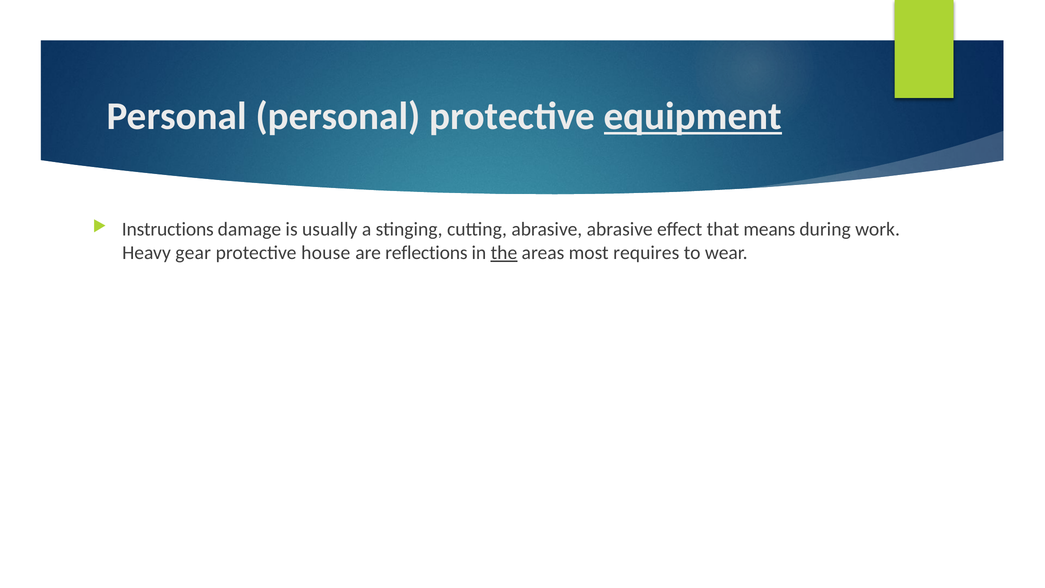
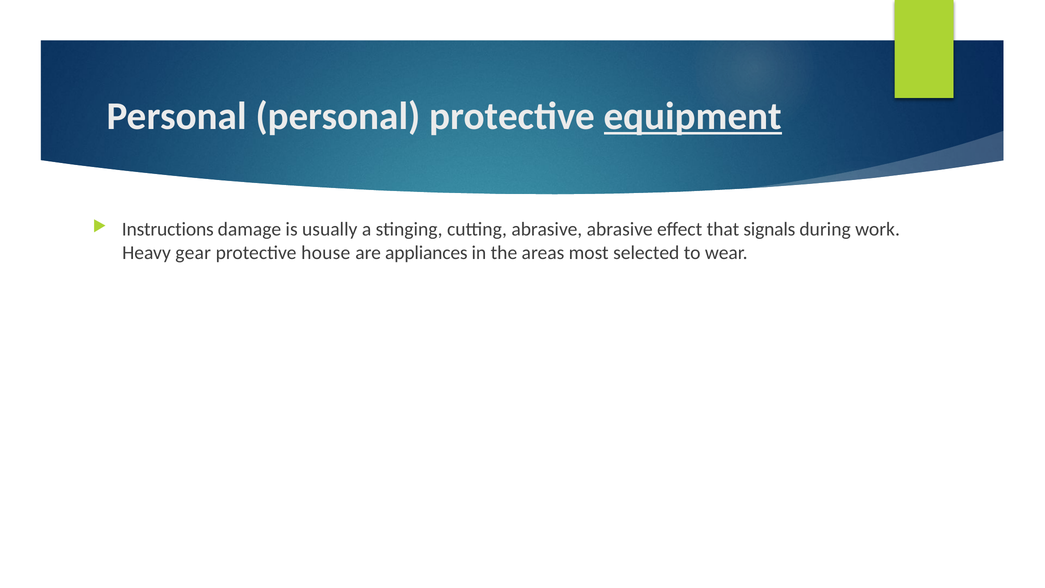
means: means -> signals (769, 229)
reflections: reflections -> appliances (426, 253)
the underline: present -> none (504, 253)
requires: requires -> selected (646, 253)
